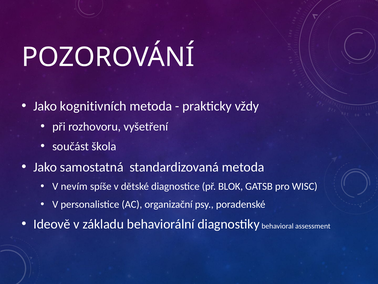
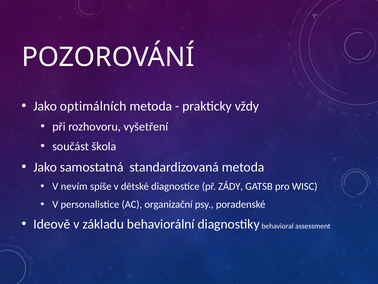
kognitivních: kognitivních -> optimálních (93, 106)
BLOK: BLOK -> ZÁDY (231, 186)
